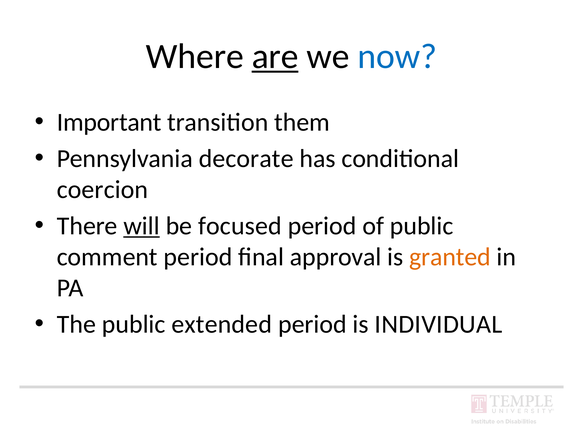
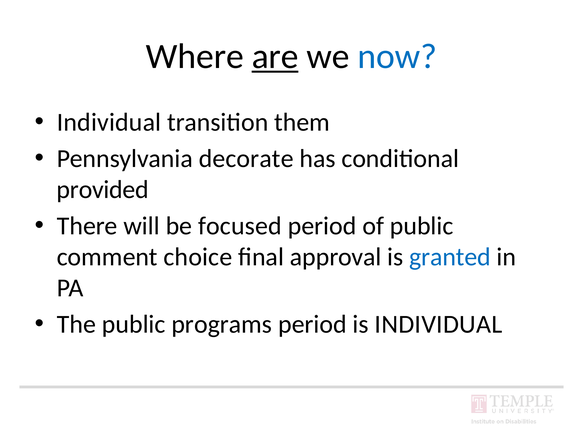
Important: Important -> Individual (109, 122)
coercion: coercion -> provided (103, 190)
will underline: present -> none (142, 226)
comment period: period -> choice (198, 257)
granted colour: orange -> blue (450, 257)
extended: extended -> programs (222, 324)
